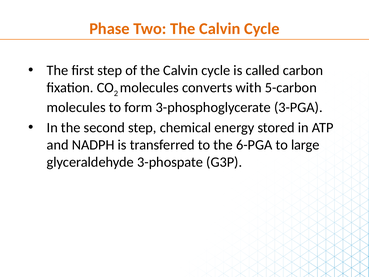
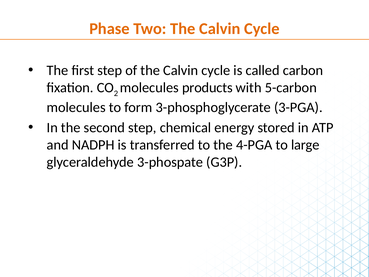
converts: converts -> products (207, 88)
6-PGA: 6-PGA -> 4-PGA (254, 145)
